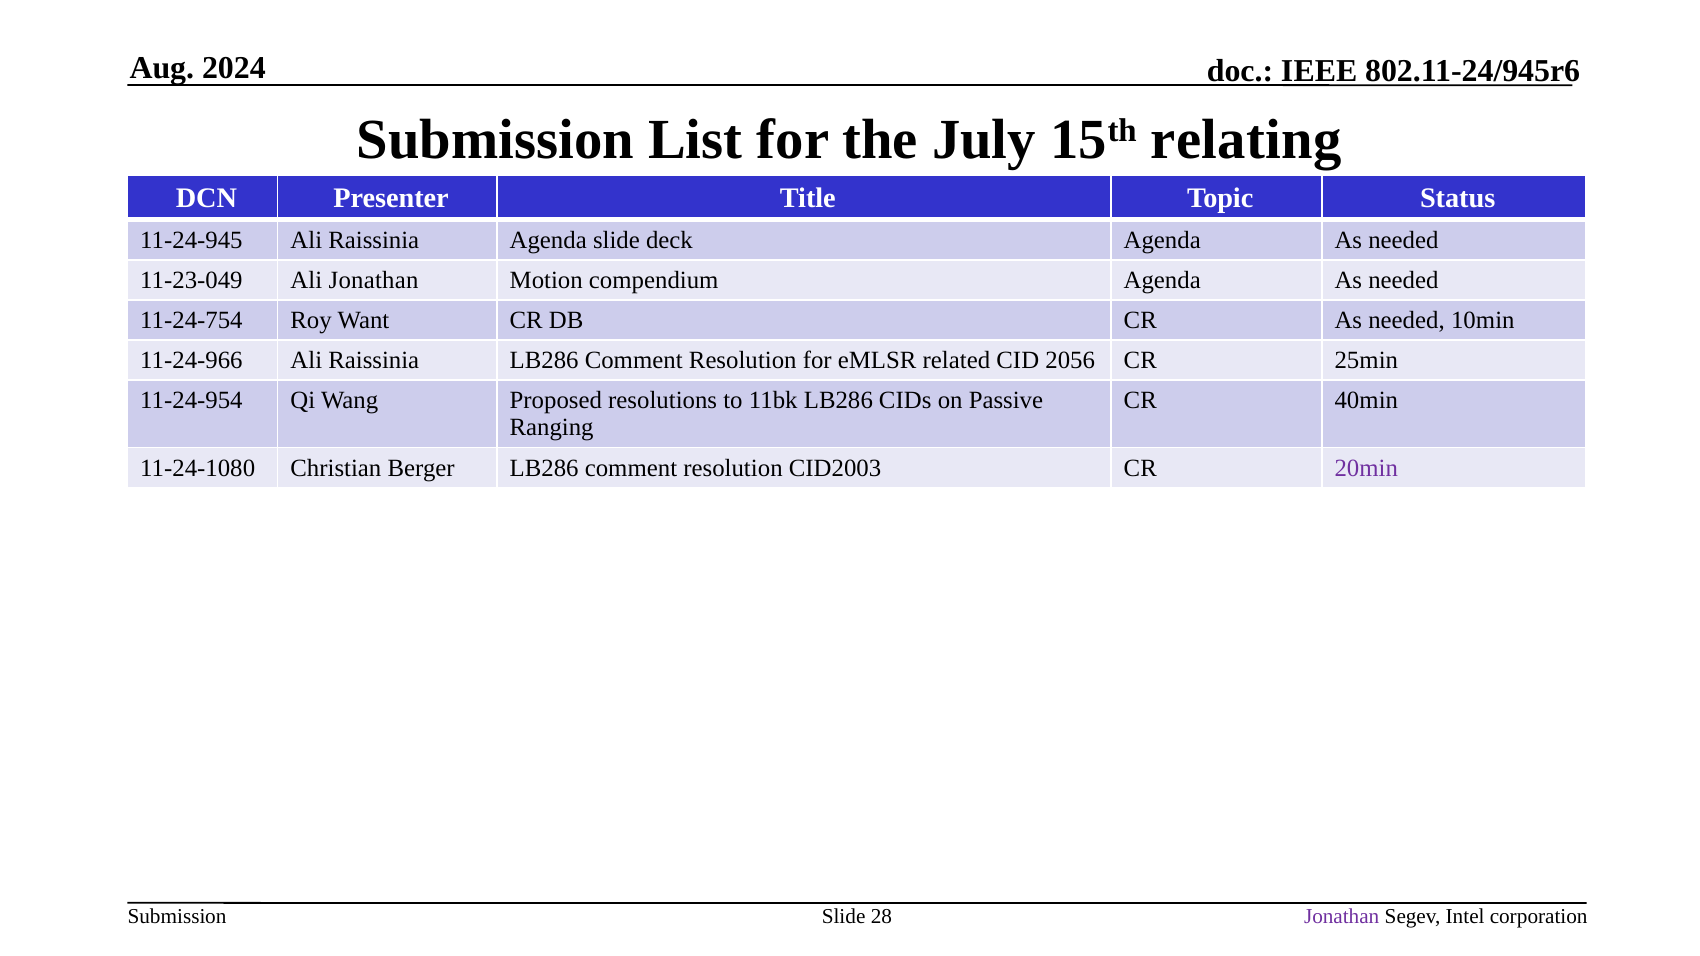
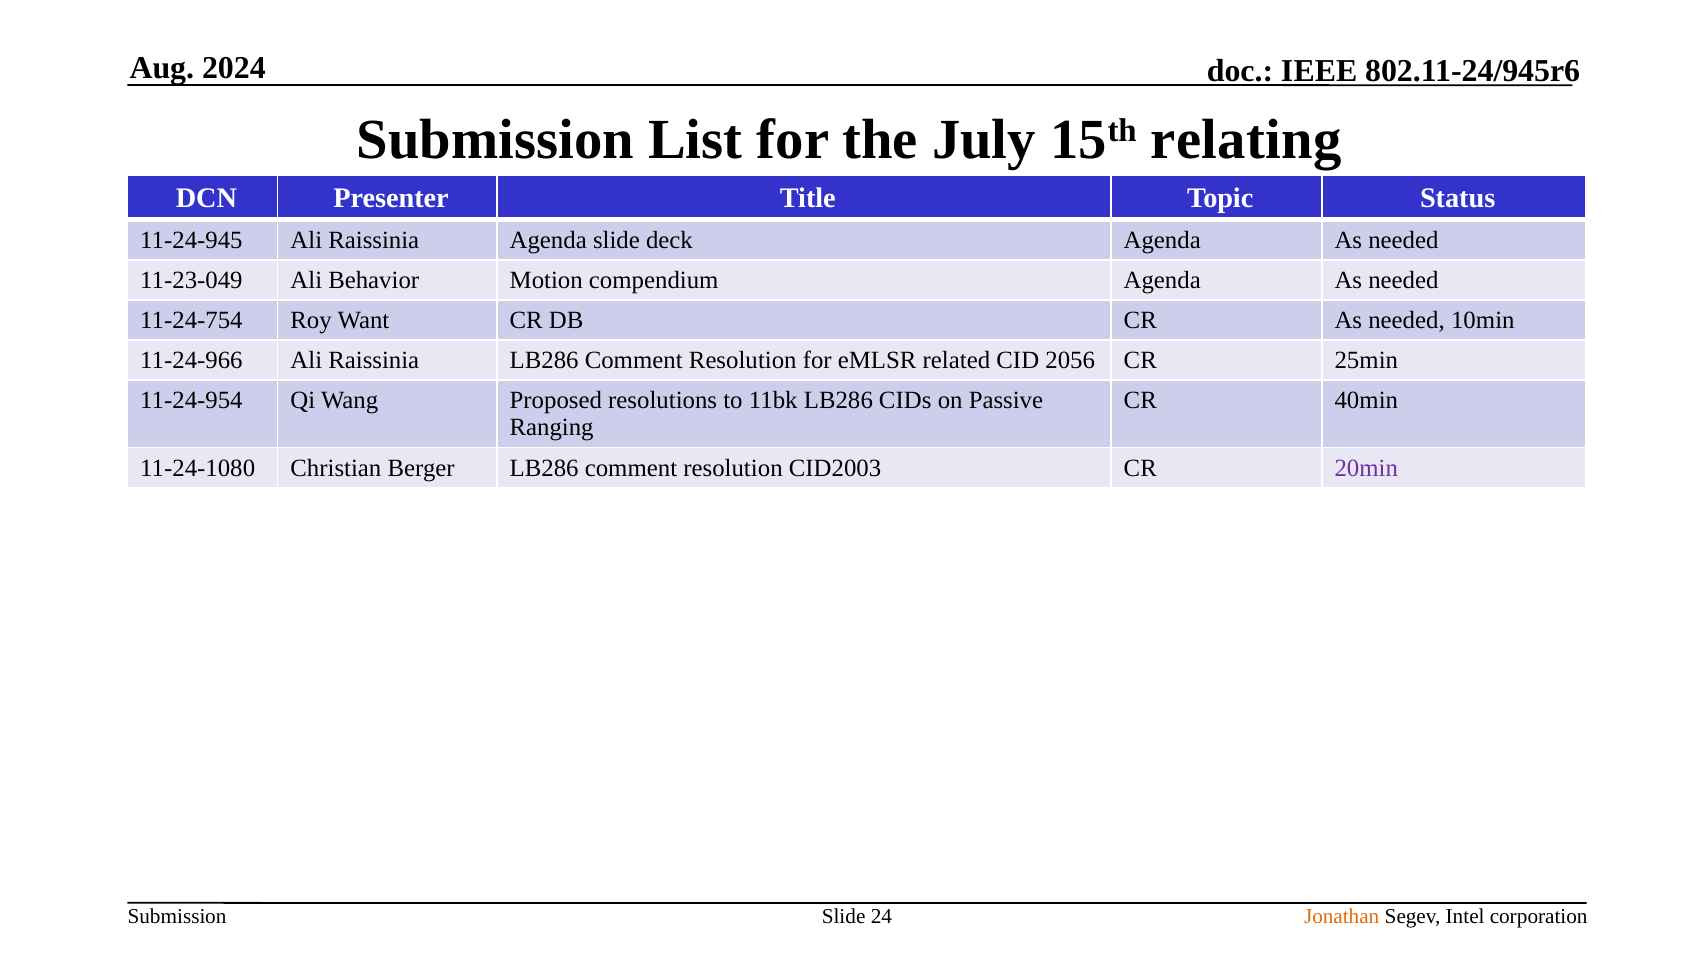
Ali Jonathan: Jonathan -> Behavior (374, 280)
28: 28 -> 24 (881, 917)
Jonathan colour: purple -> orange (1342, 917)
